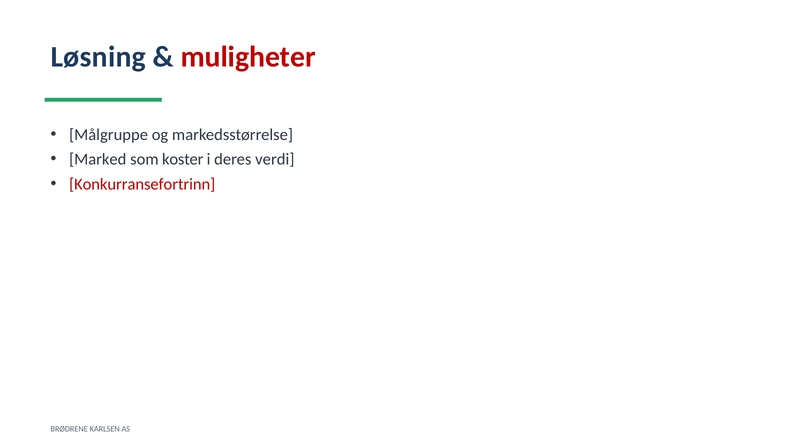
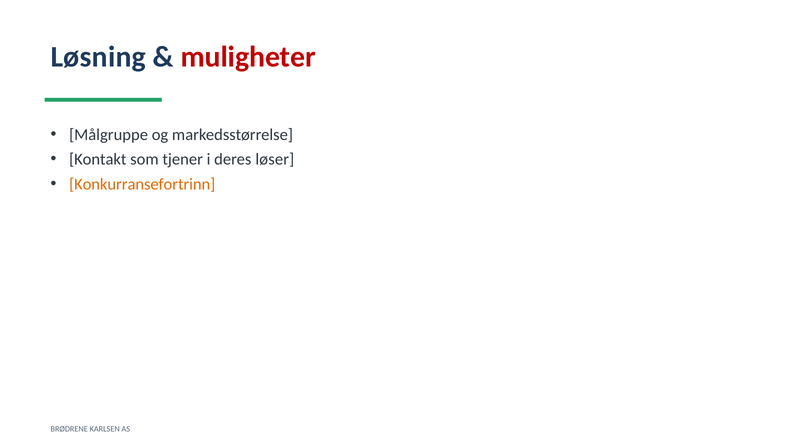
Marked: Marked -> Kontakt (98, 159)
koster: koster -> tjener (183, 159)
verdi: verdi -> løser (275, 159)
Konkurransefortrinn colour: red -> orange (142, 184)
